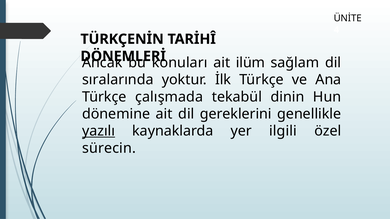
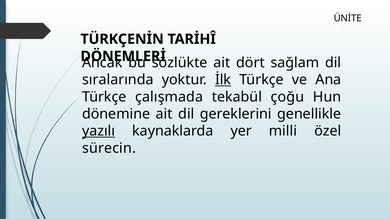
konuları: konuları -> sözlükte (180, 63)
ilüm: ilüm -> dört (250, 63)
İlk underline: none -> present (223, 80)
dinin: dinin -> çoğu (287, 97)
ilgili: ilgili -> milli (283, 131)
